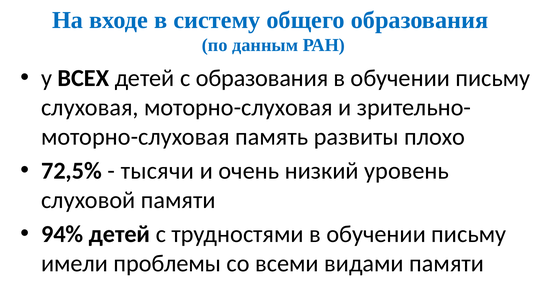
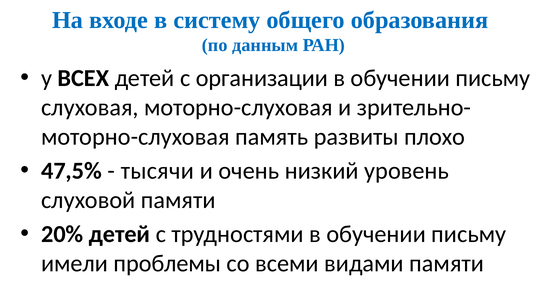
с образования: образования -> организации (262, 78)
72,5%: 72,5% -> 47,5% (71, 171)
94%: 94% -> 20% (62, 234)
